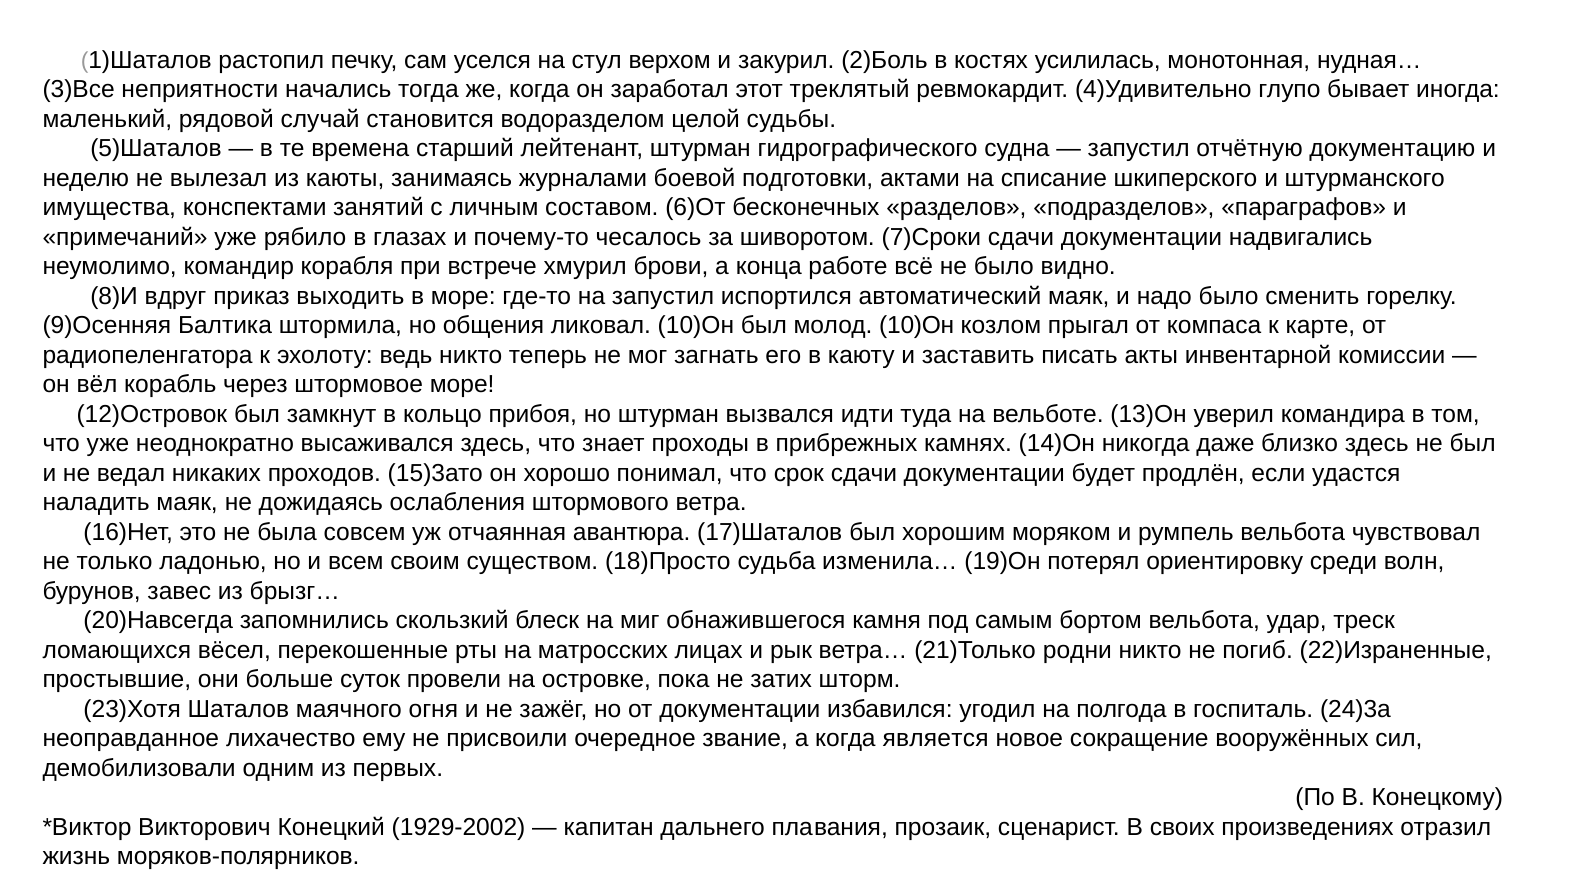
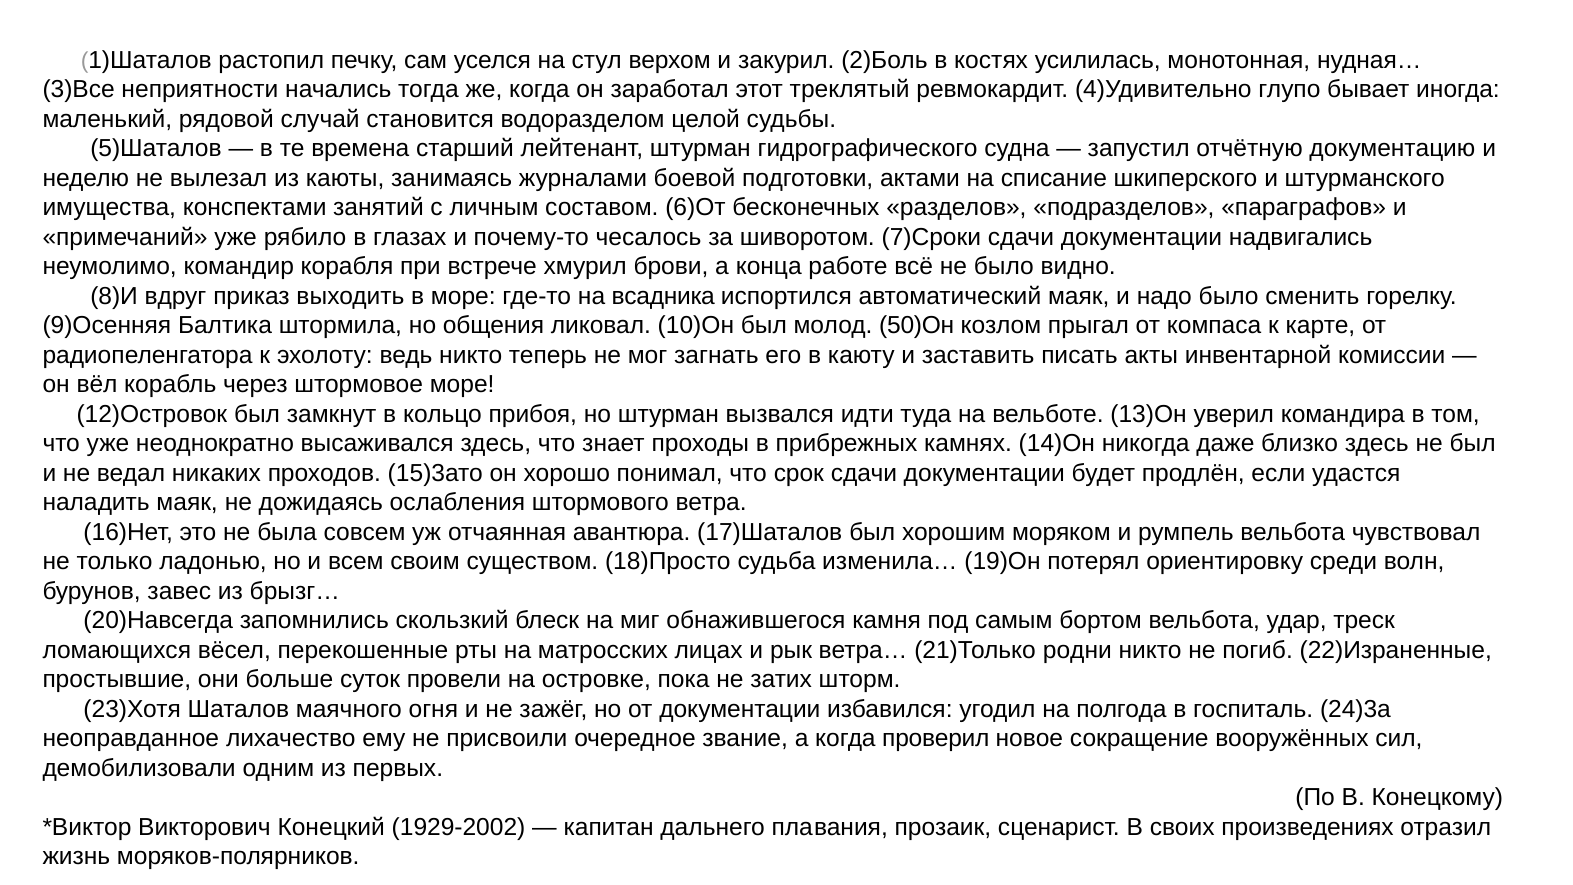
на запустил: запустил -> всадника (663, 296)
молод 10)Он: 10)Он -> 50)Он (917, 326)
является: является -> проверил (936, 739)
